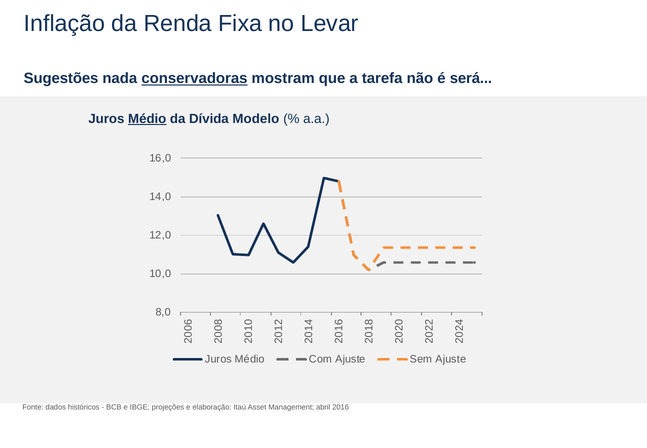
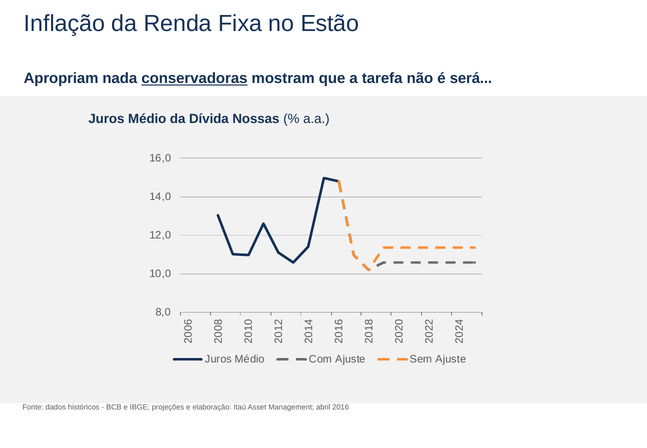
Levar: Levar -> Estão (330, 24)
Sugestões: Sugestões -> Apropriam (61, 78)
Médio underline: present -> none (147, 119)
Modelo: Modelo -> Nossas (256, 119)
